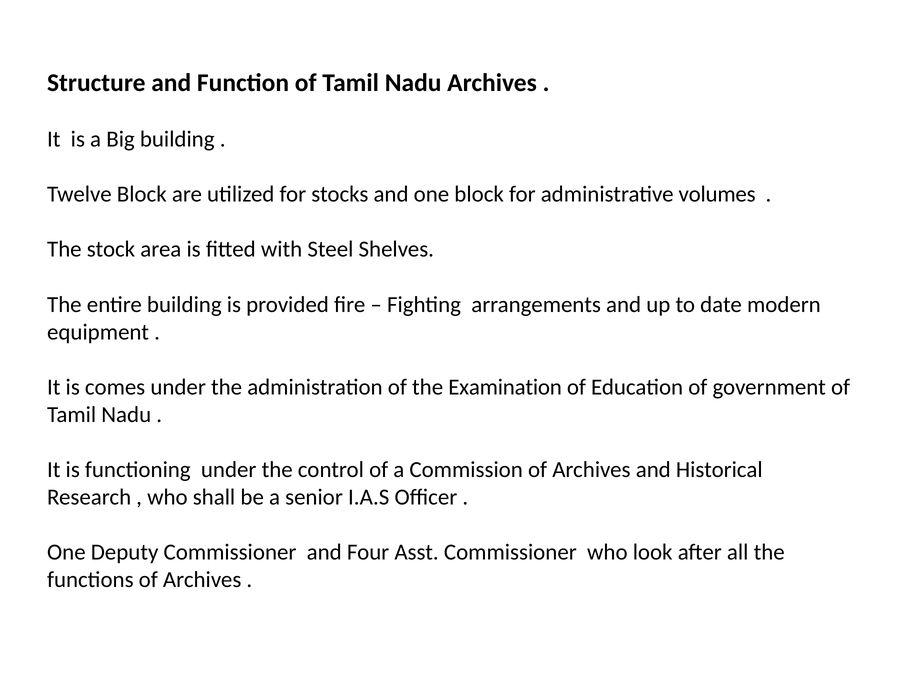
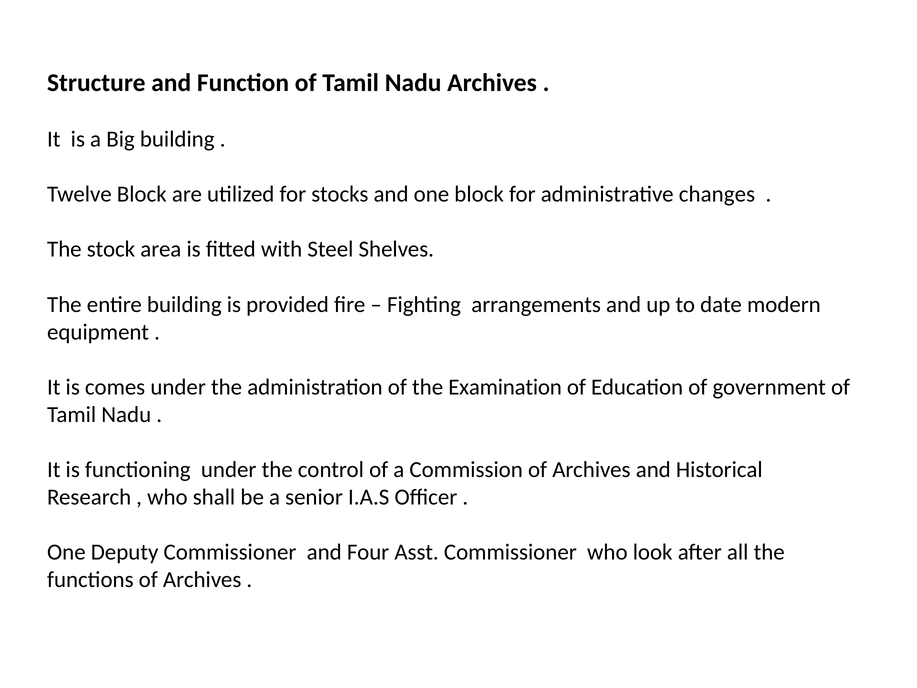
volumes: volumes -> changes (717, 194)
